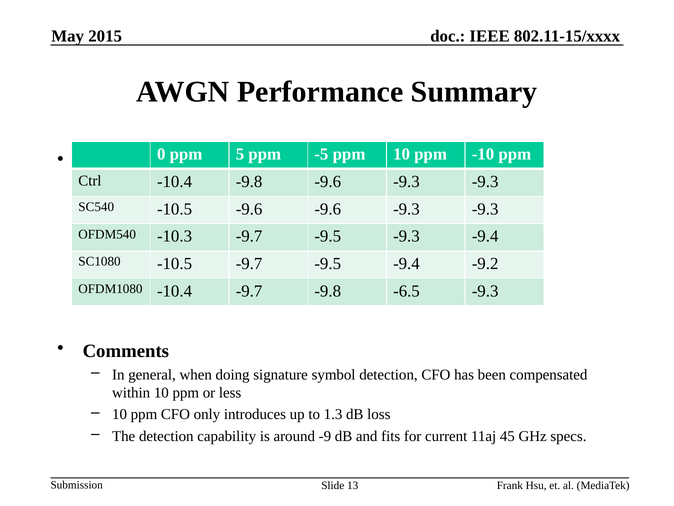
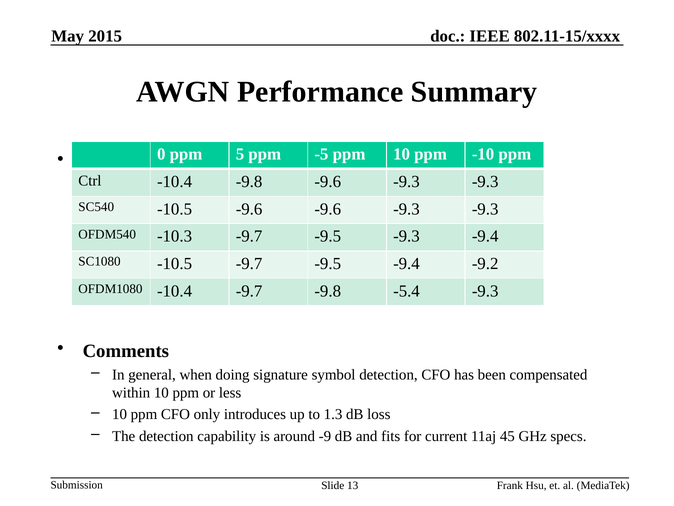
-6.5: -6.5 -> -5.4 (406, 291)
